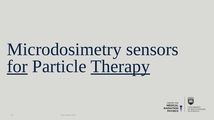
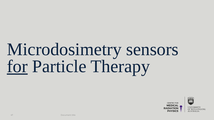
Therapy underline: present -> none (120, 67)
